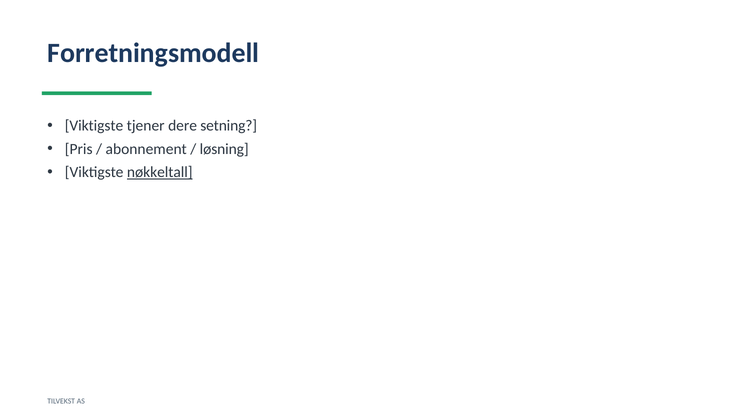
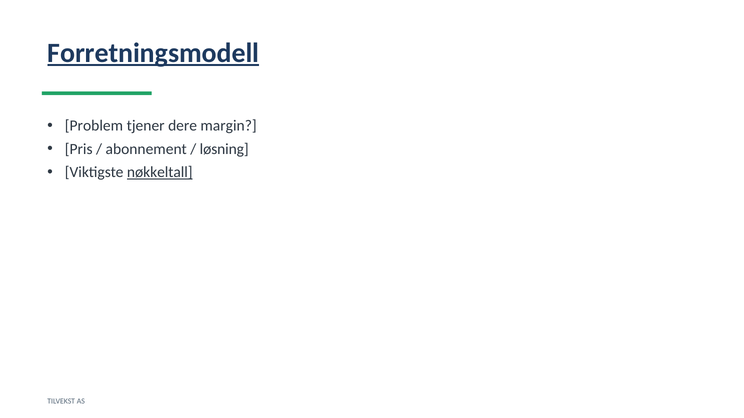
Forretningsmodell underline: none -> present (153, 53)
Viktigste: Viktigste -> Problem (94, 126)
setning: setning -> margin (229, 126)
